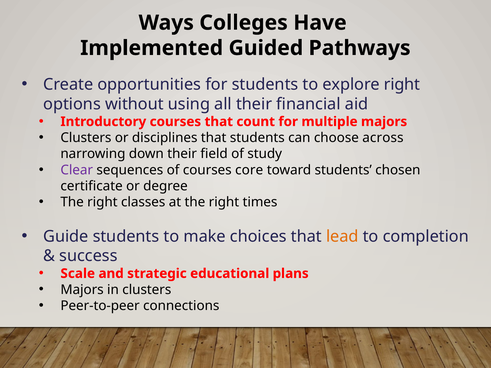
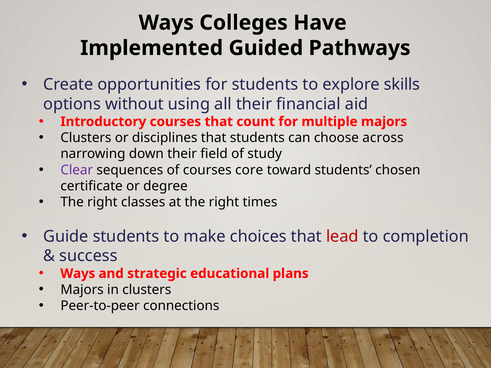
explore right: right -> skills (402, 85)
lead colour: orange -> red (342, 236)
Scale: Scale -> Ways (78, 274)
